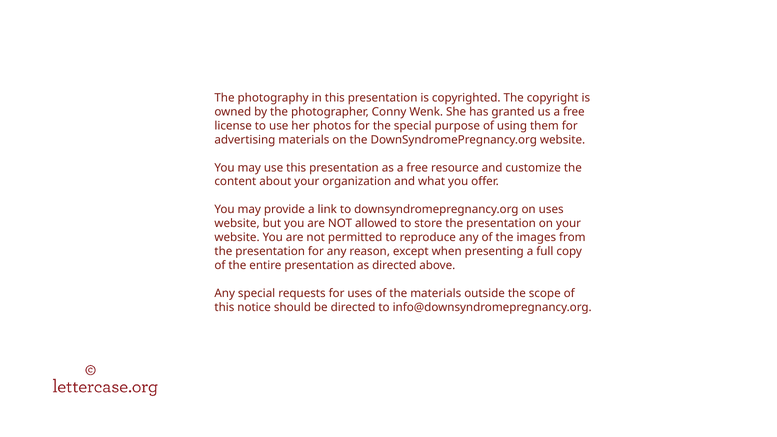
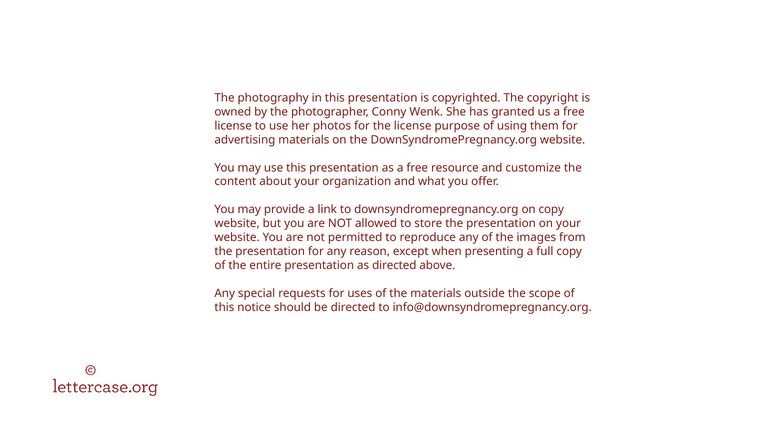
the special: special -> license (413, 126)
on uses: uses -> copy (551, 210)
